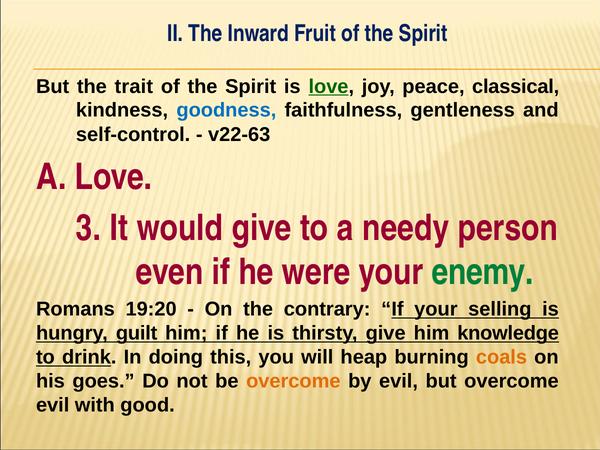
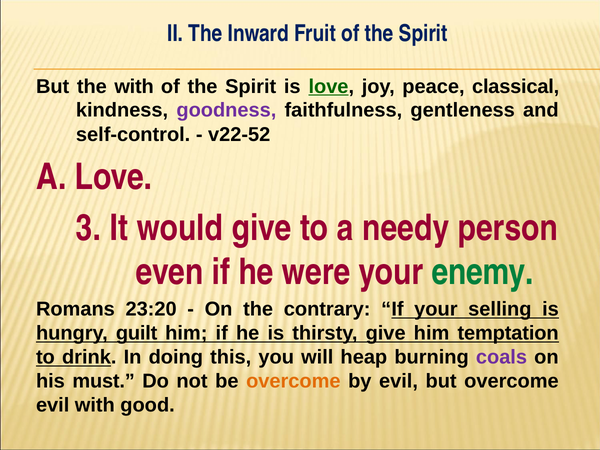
the trait: trait -> with (134, 86)
goodness colour: blue -> purple (226, 110)
v22-63: v22-63 -> v22-52 (239, 134)
19:20: 19:20 -> 23:20 (151, 309)
knowledge: knowledge -> temptation (508, 333)
coals colour: orange -> purple (501, 357)
goes: goes -> must (104, 381)
